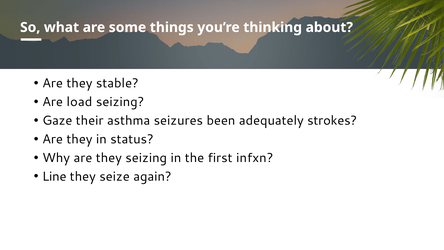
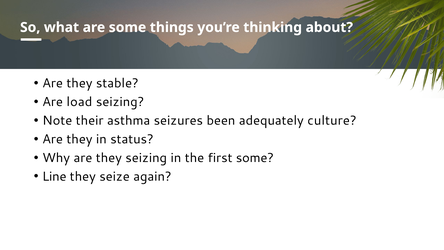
Gaze: Gaze -> Note (57, 121)
strokes: strokes -> culture (332, 121)
first infxn: infxn -> some (255, 158)
